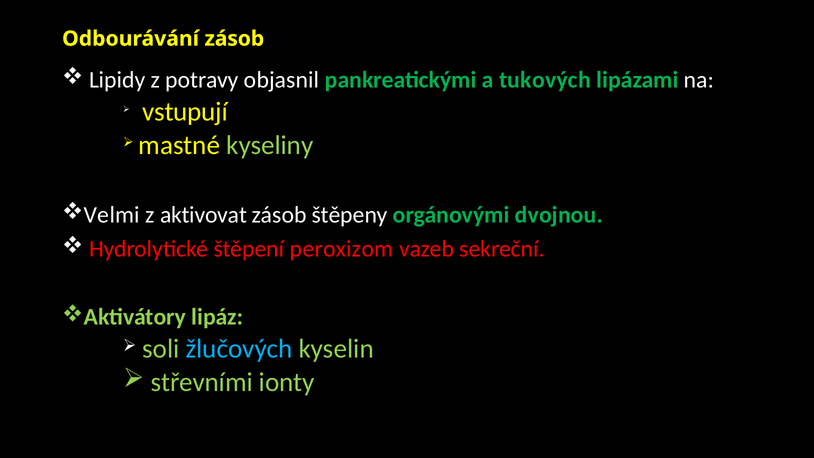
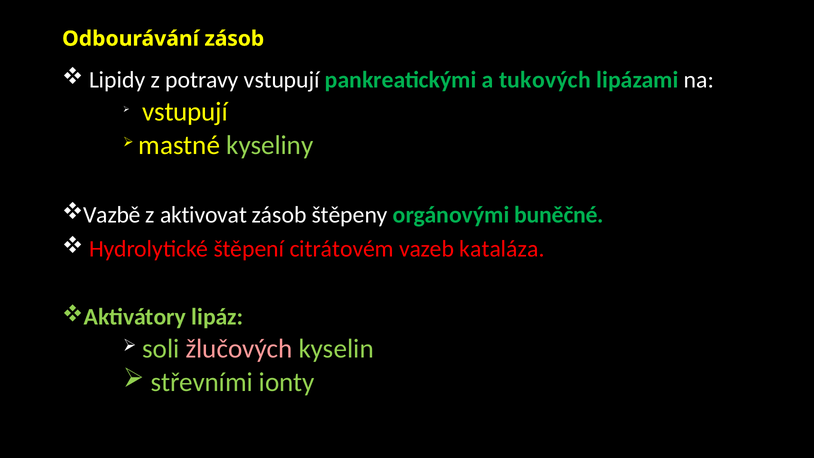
potravy objasnil: objasnil -> vstupují (282, 80)
Velmi: Velmi -> Vazbě (112, 215)
dvojnou: dvojnou -> buněčné (559, 215)
peroxizom: peroxizom -> citrátovém (342, 249)
sekreční: sekreční -> kataláza (502, 249)
žlučových colour: light blue -> pink (239, 349)
